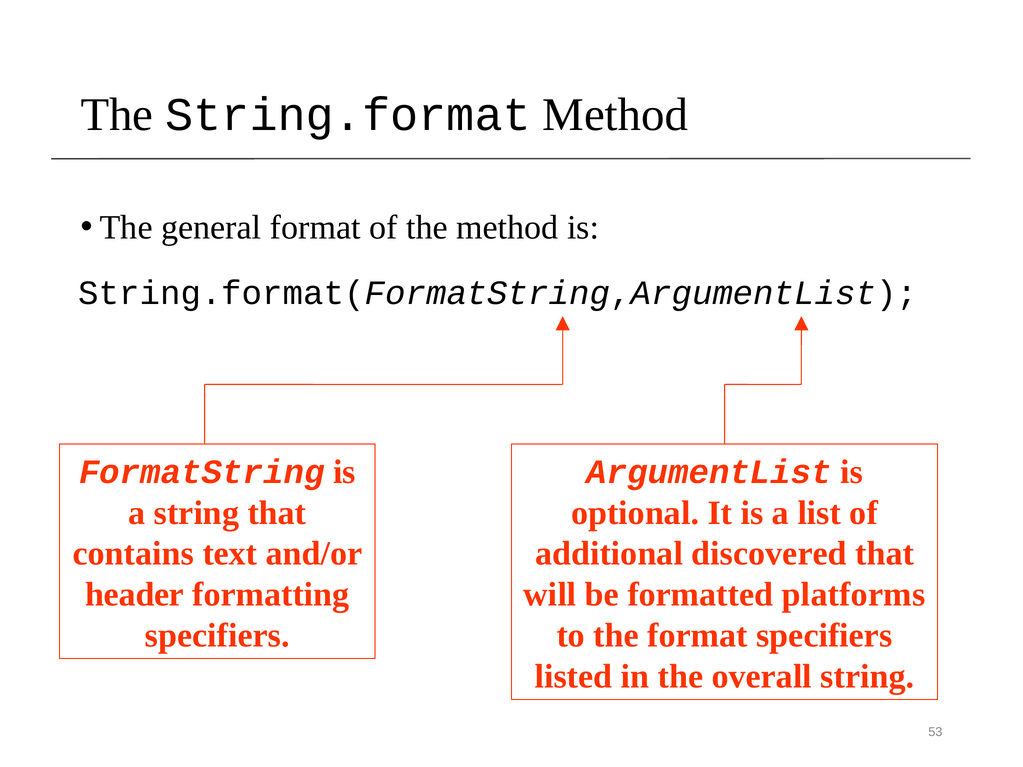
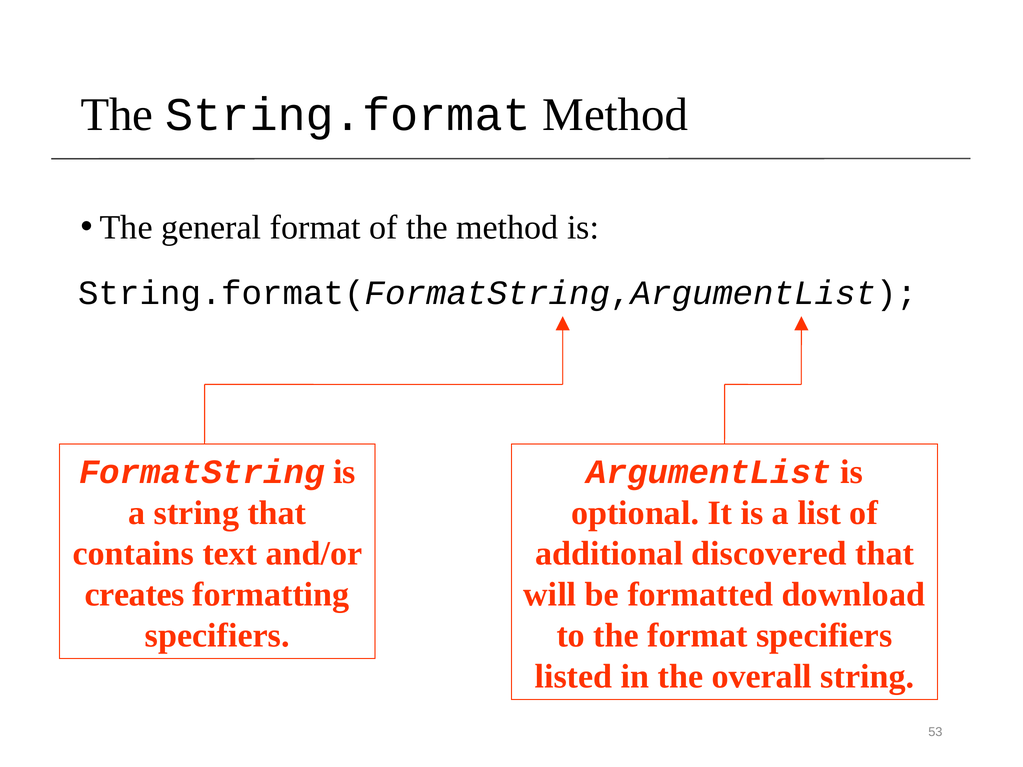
header: header -> creates (135, 595)
platforms: platforms -> download (854, 595)
